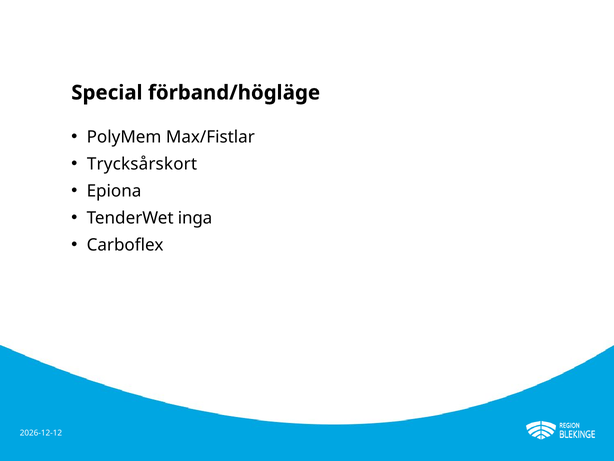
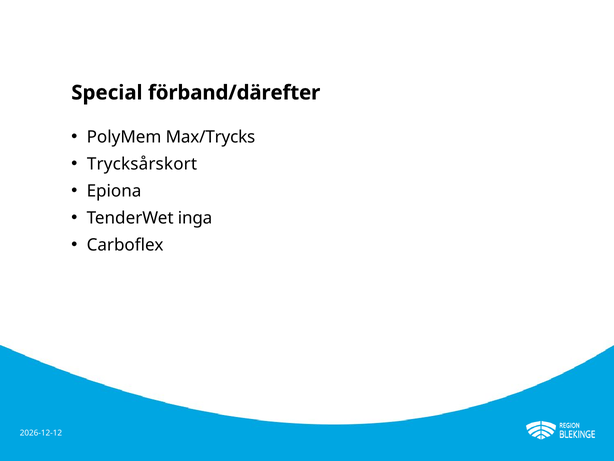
förband/högläge: förband/högläge -> förband/därefter (234, 93)
Max/Fistlar: Max/Fistlar -> Max/Trycks (210, 137)
